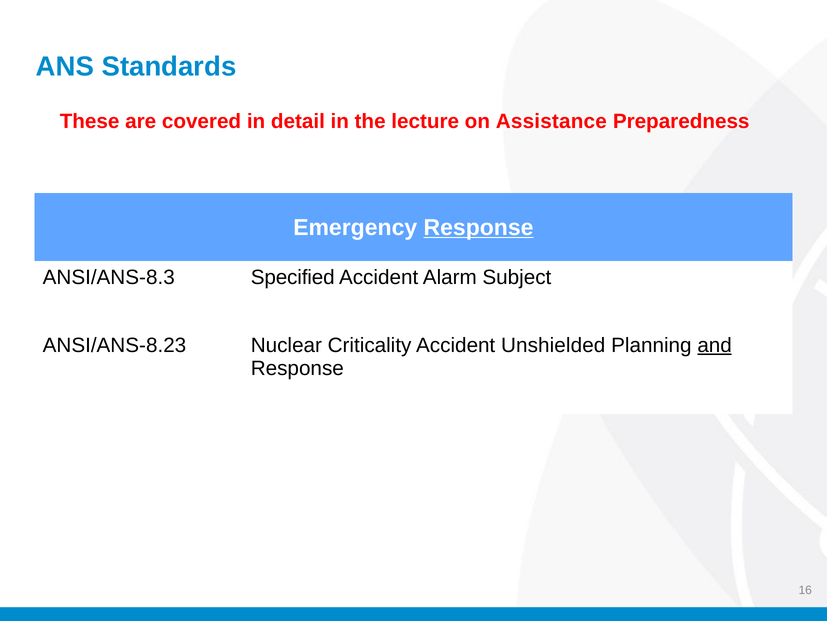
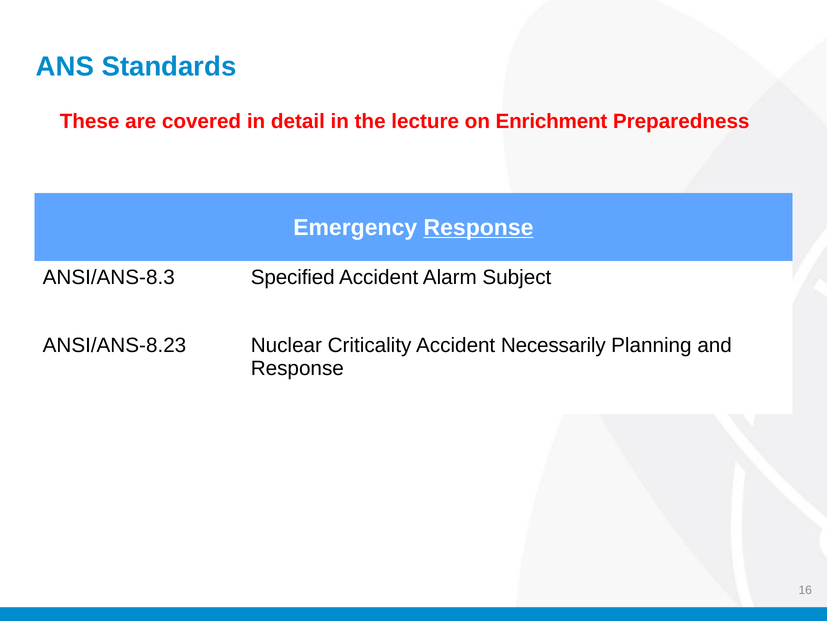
Assistance: Assistance -> Enrichment (551, 121)
Unshielded: Unshielded -> Necessarily (553, 345)
and underline: present -> none (715, 345)
